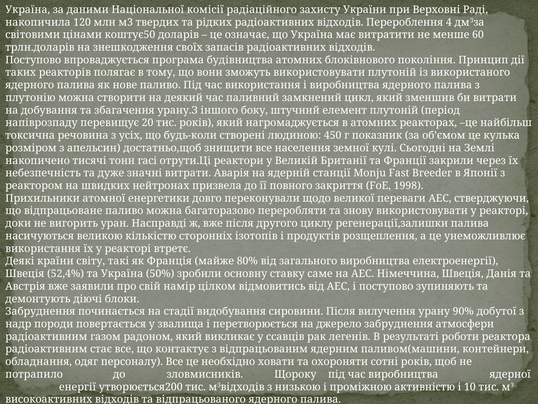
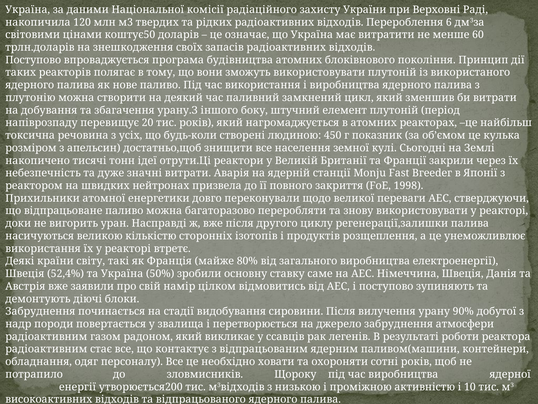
4: 4 -> 6 (449, 22)
гасі: гасі -> ідеї (147, 160)
